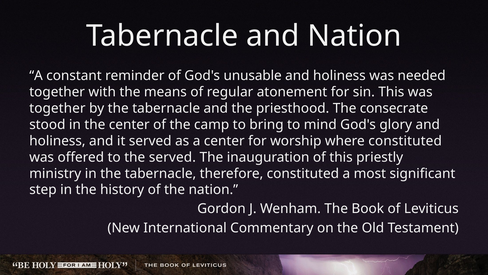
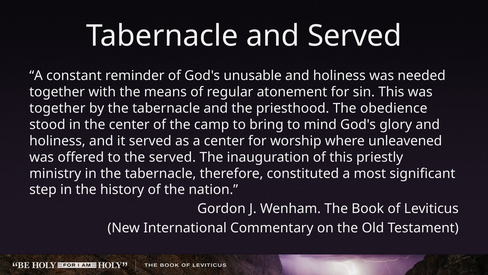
and Nation: Nation -> Served (355, 36)
consecrate: consecrate -> obedience (394, 108)
where constituted: constituted -> unleavened (405, 141)
